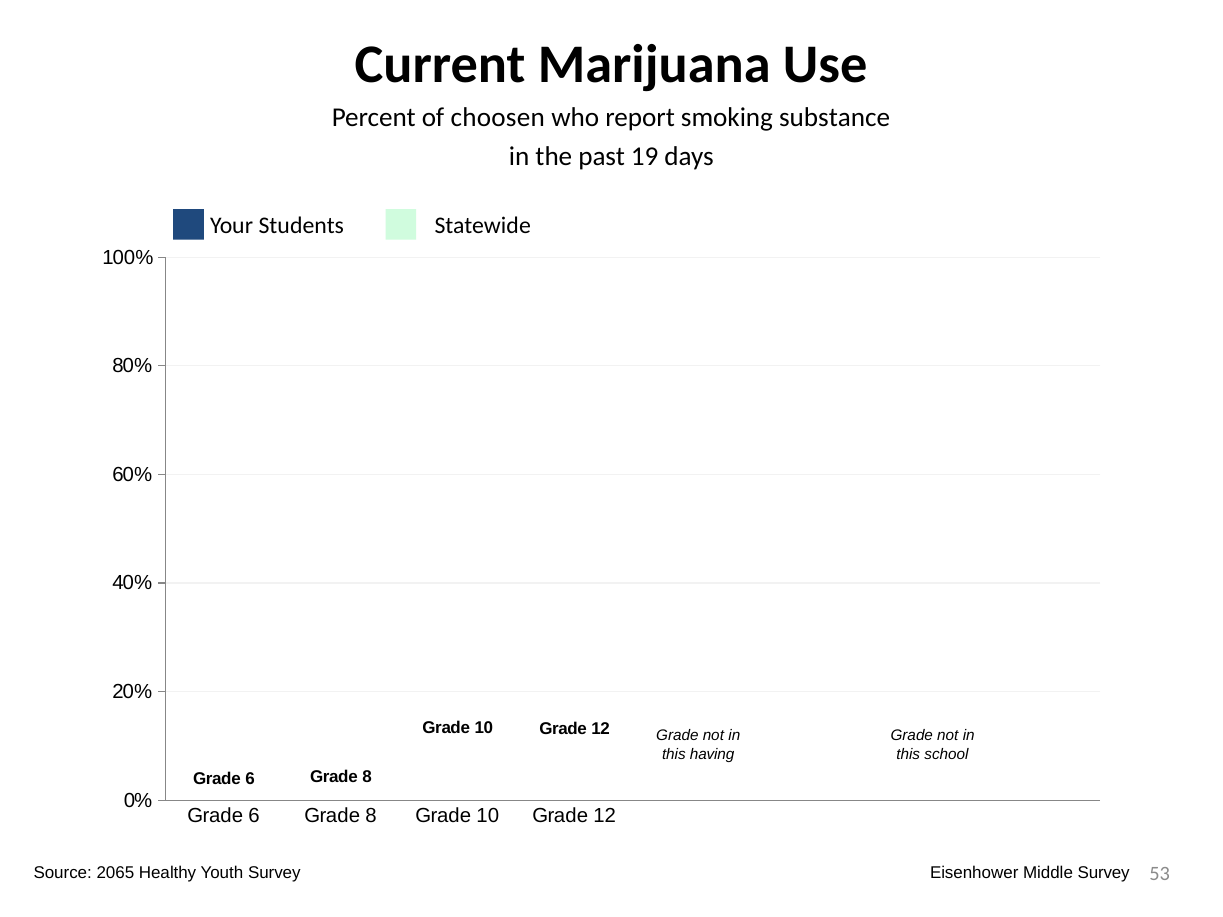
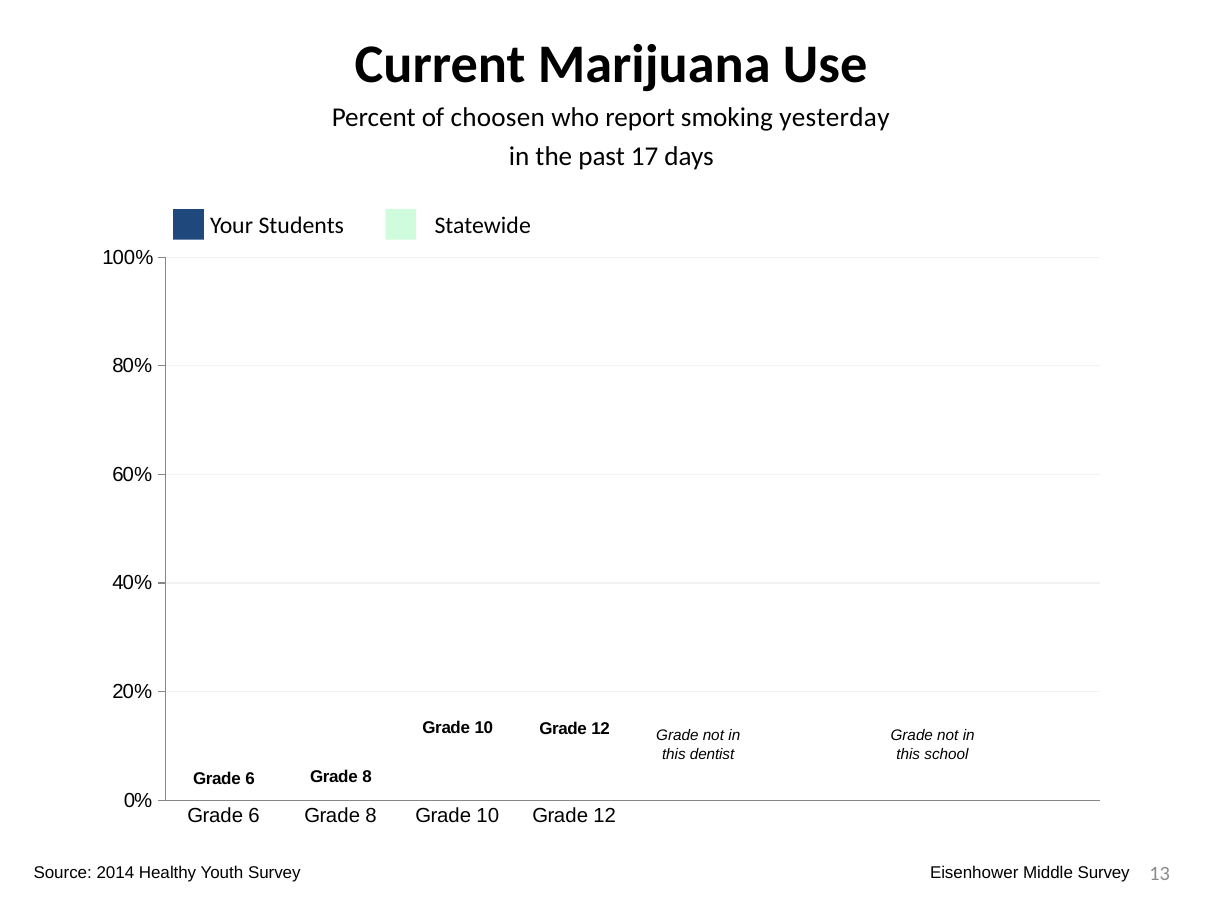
substance: substance -> yesterday (834, 117)
19: 19 -> 17 (645, 156)
having: having -> dentist (712, 754)
2065: 2065 -> 2014 (115, 873)
53: 53 -> 13 (1160, 874)
